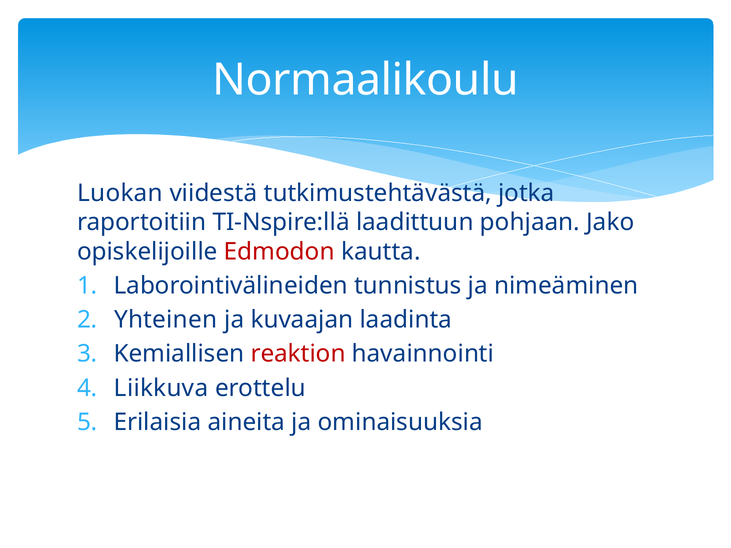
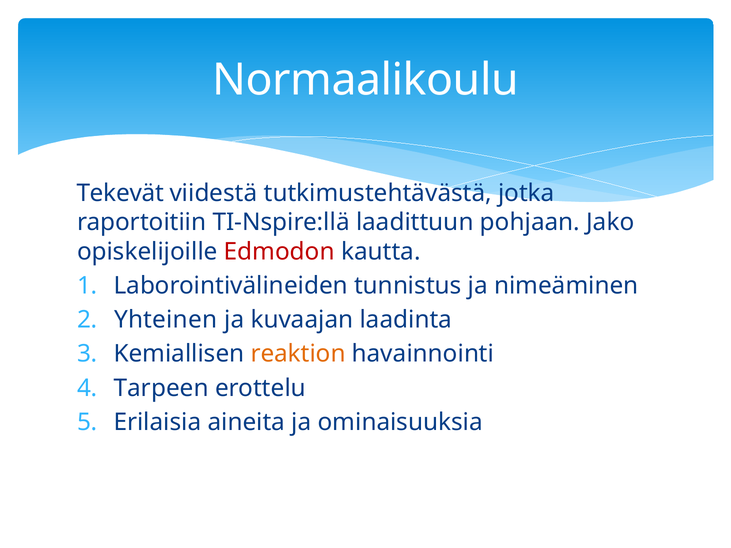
Luokan: Luokan -> Tekevät (120, 193)
reaktion colour: red -> orange (298, 354)
Liikkuva: Liikkuva -> Tarpeen (161, 388)
